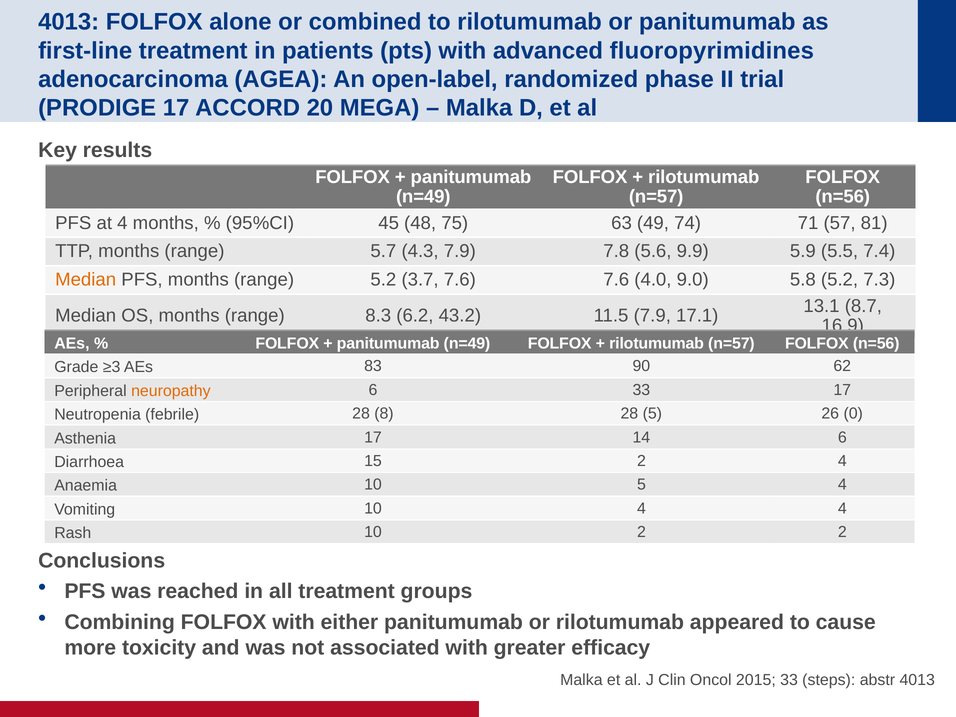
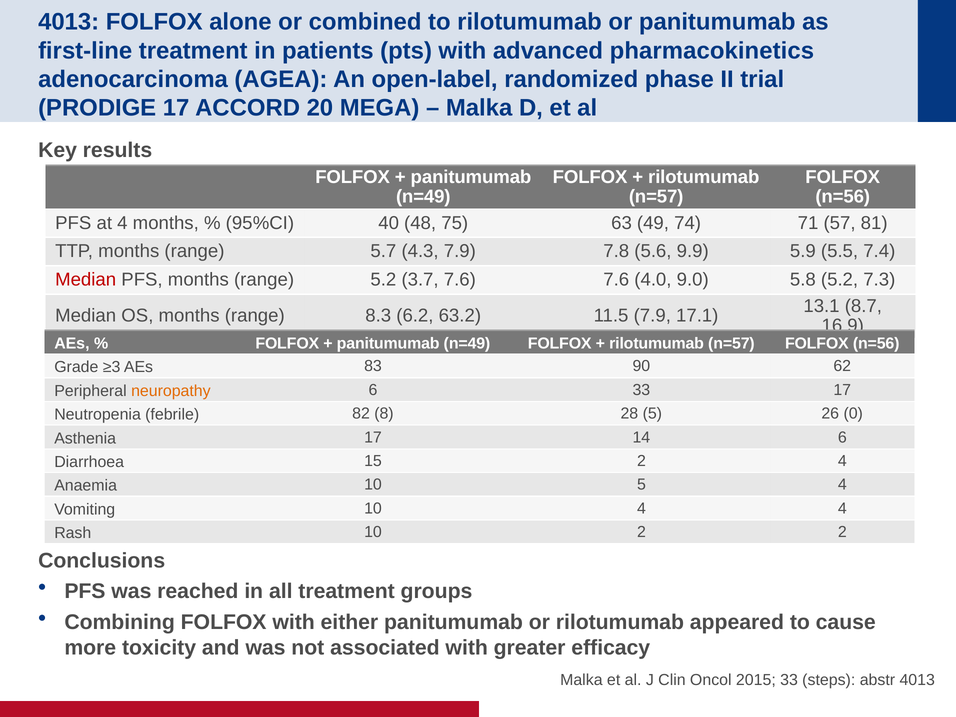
fluoropyrimidines: fluoropyrimidines -> pharmacokinetics (712, 51)
45: 45 -> 40 (389, 223)
Median colour: orange -> red (86, 280)
43.2: 43.2 -> 63.2 (460, 316)
febrile 28: 28 -> 82 (361, 414)
